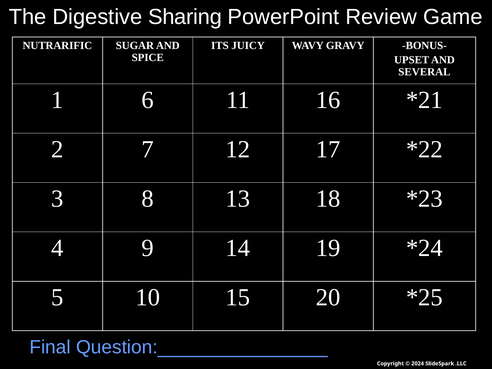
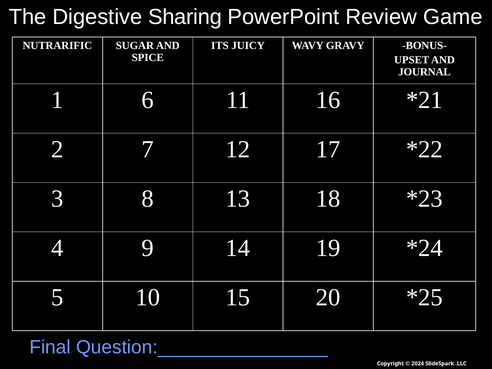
SEVERAL: SEVERAL -> JOURNAL (424, 72)
